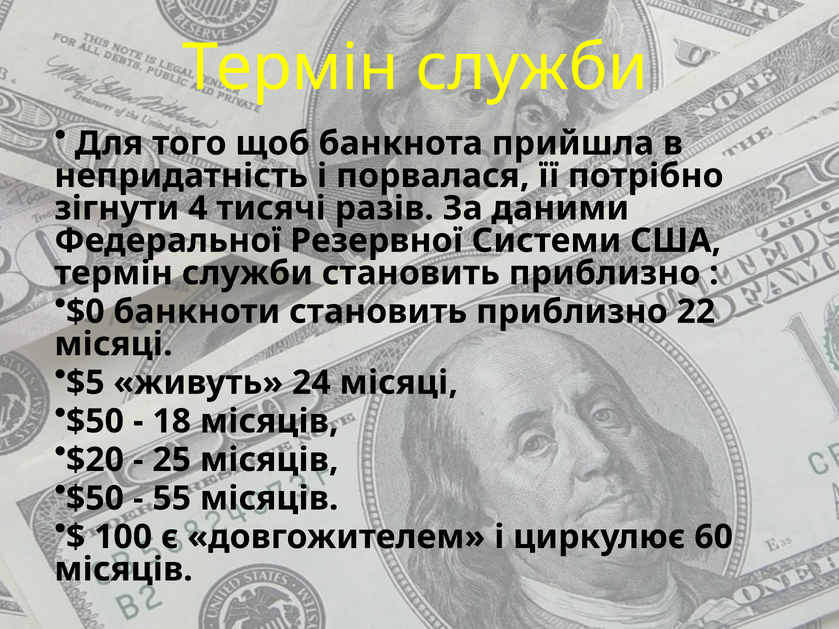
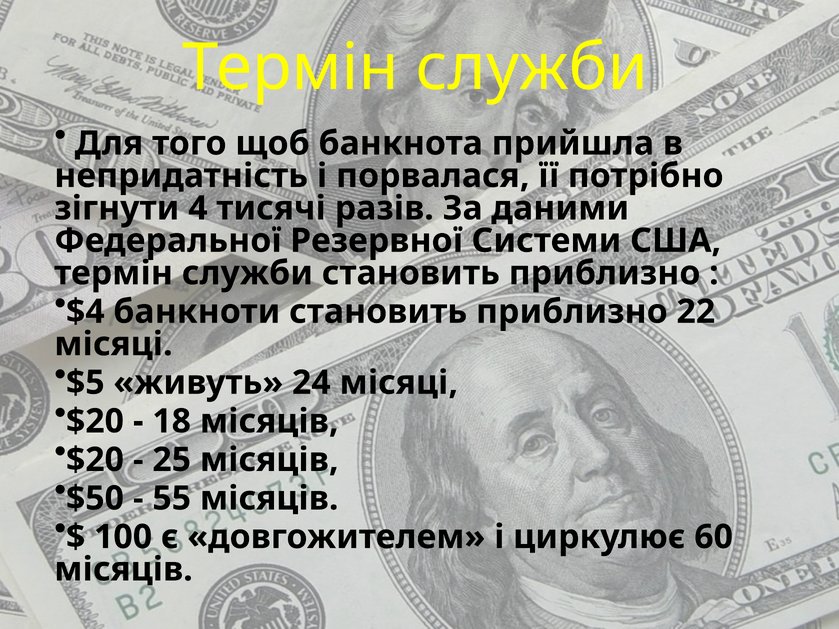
$0: $0 -> $4 (85, 312)
$50: $50 -> $20 (95, 421)
